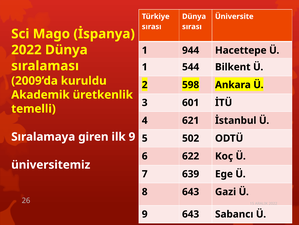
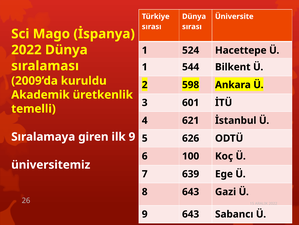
944: 944 -> 524 (191, 50)
502: 502 -> 626 (191, 138)
622: 622 -> 100 (191, 156)
